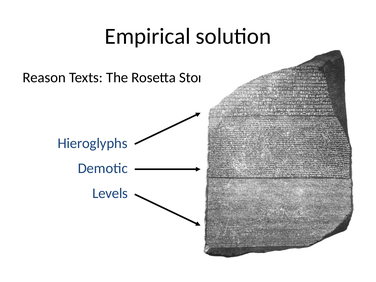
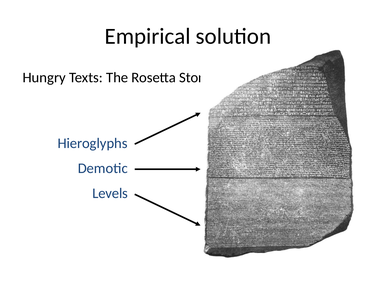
Reason: Reason -> Hungry (44, 77)
